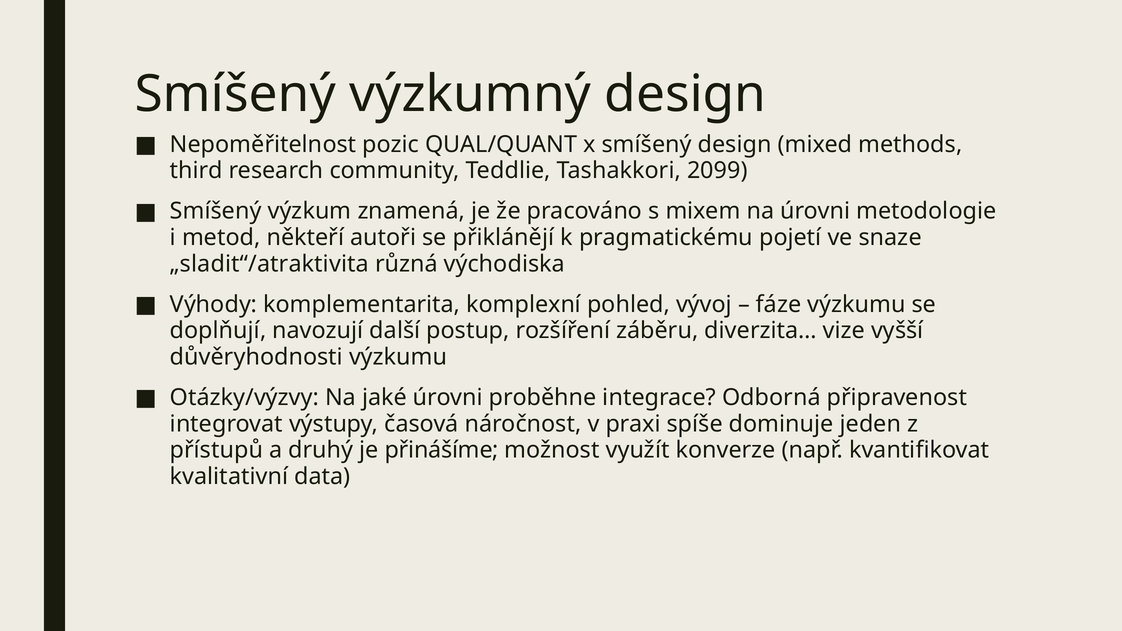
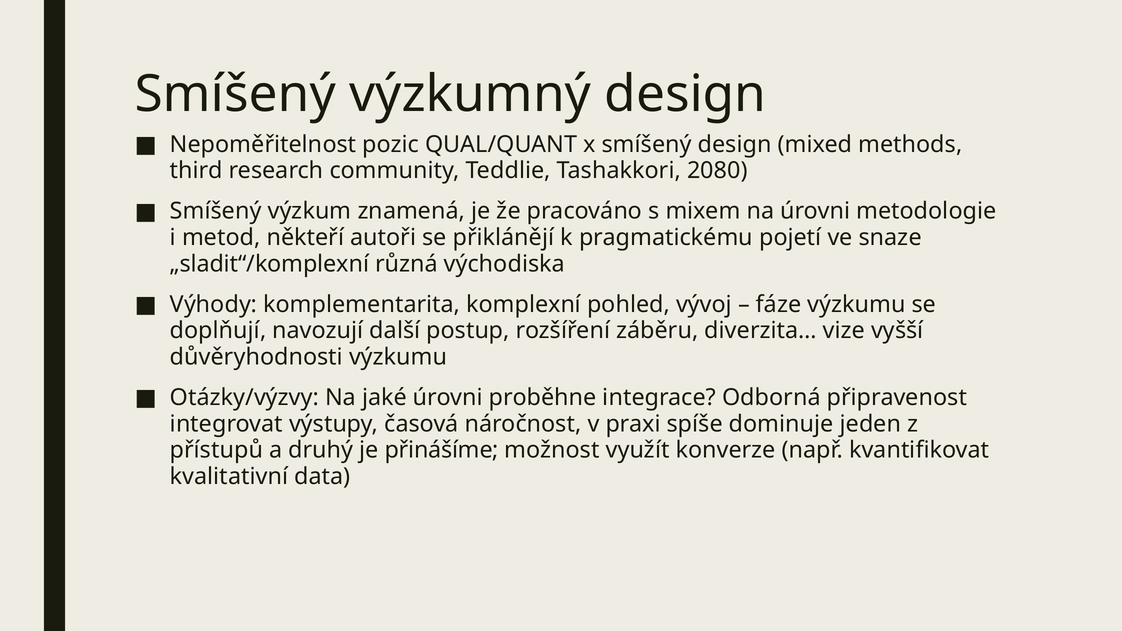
2099: 2099 -> 2080 (717, 171)
„sladit“/atraktivita: „sladit“/atraktivita -> „sladit“/komplexní (270, 264)
